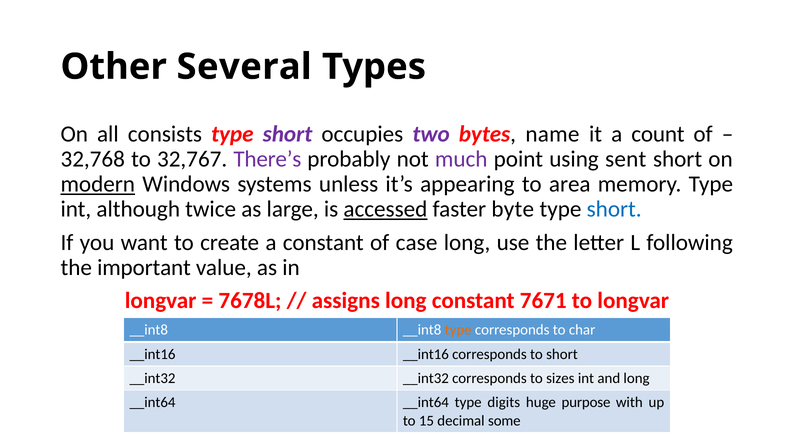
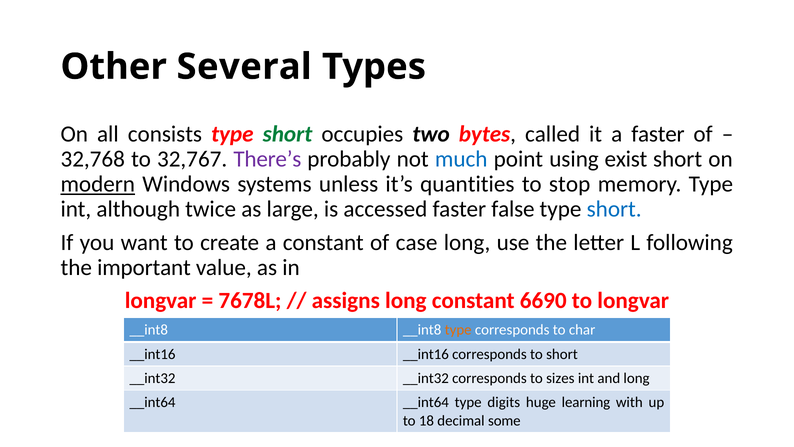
short colour: purple -> green (288, 134)
two colour: purple -> black (431, 134)
name: name -> called (553, 134)
a count: count -> faster (658, 134)
much colour: purple -> blue (461, 159)
sent: sent -> exist (626, 159)
appearing: appearing -> quantities (467, 184)
area: area -> stop (570, 184)
accessed underline: present -> none (385, 209)
byte: byte -> false (513, 209)
7671: 7671 -> 6690 (543, 301)
purpose: purpose -> learning (586, 402)
15: 15 -> 18 (426, 420)
